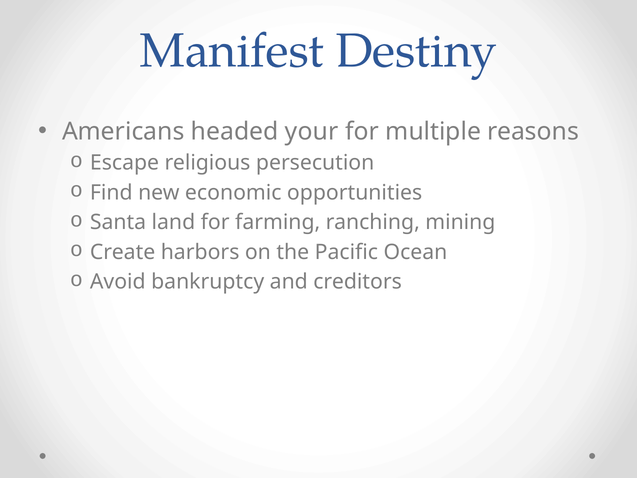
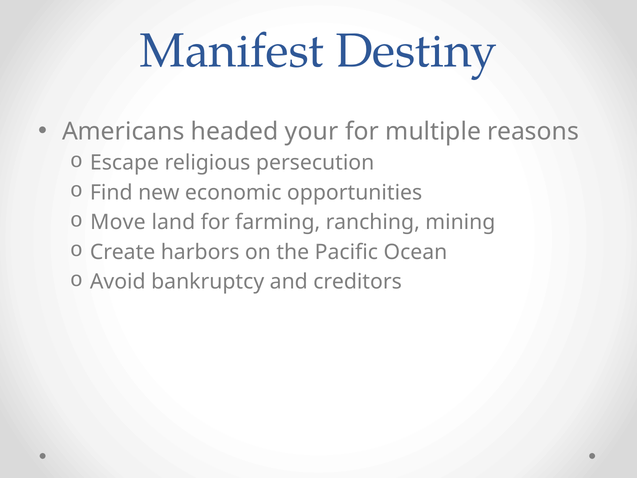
Santa: Santa -> Move (118, 222)
